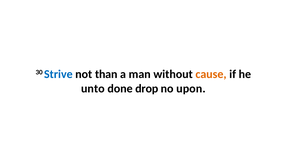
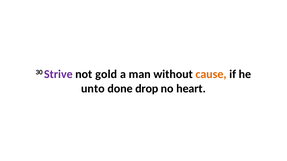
Strive colour: blue -> purple (58, 74)
than: than -> gold (106, 74)
upon: upon -> heart (191, 89)
